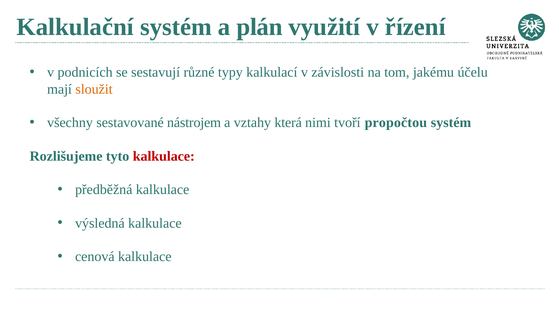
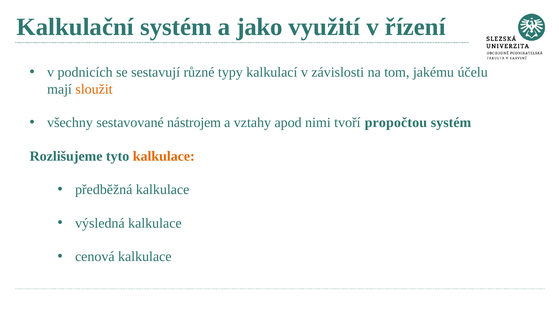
plán: plán -> jako (260, 27)
která: která -> apod (288, 123)
kalkulace colour: red -> orange (164, 156)
